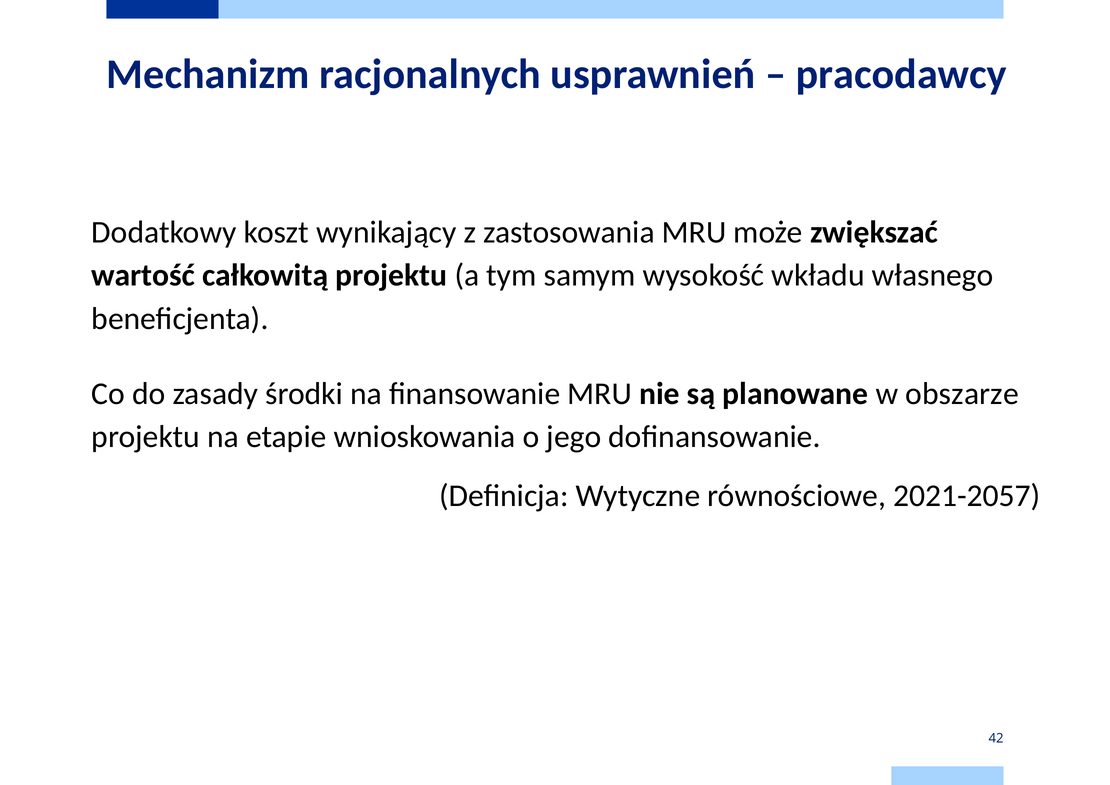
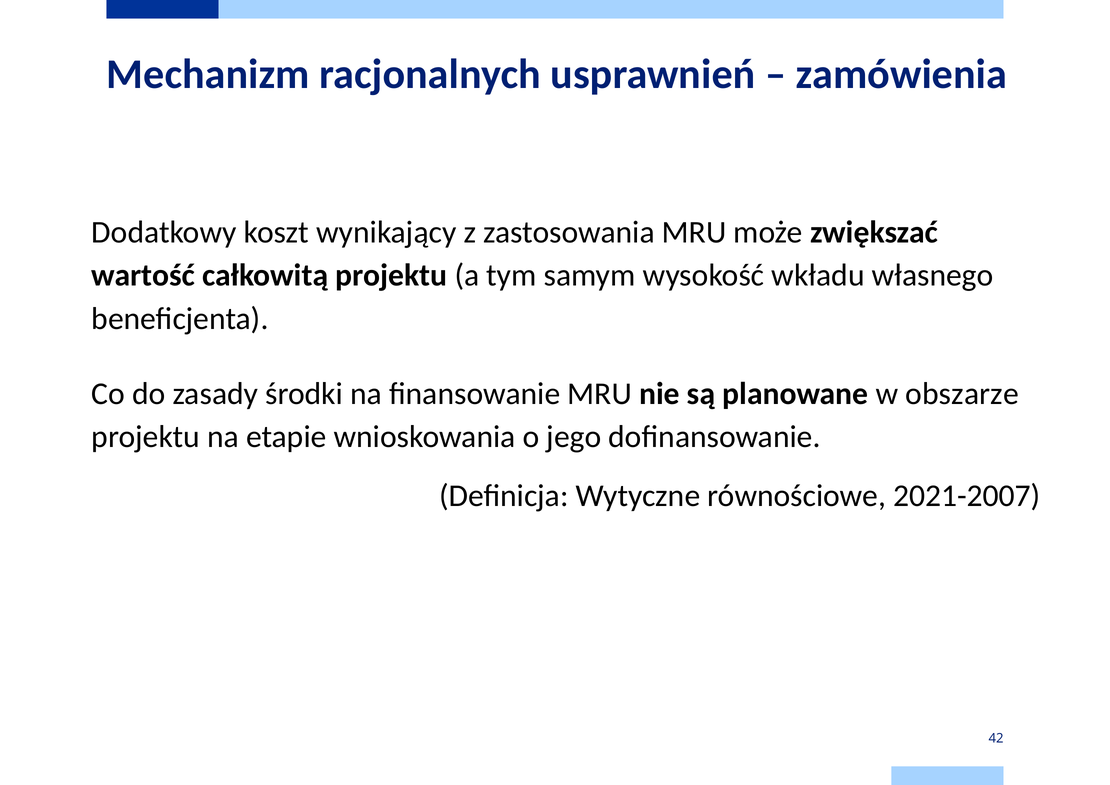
pracodawcy: pracodawcy -> zamówienia (901, 75)
2021-2057: 2021-2057 -> 2021-2007 (967, 496)
